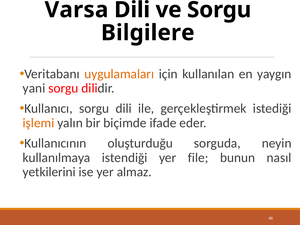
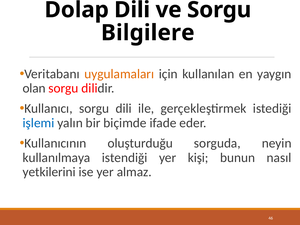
Varsa: Varsa -> Dolap (77, 10)
yani: yani -> olan (34, 88)
işlemi colour: orange -> blue (39, 123)
file: file -> kişi (198, 158)
